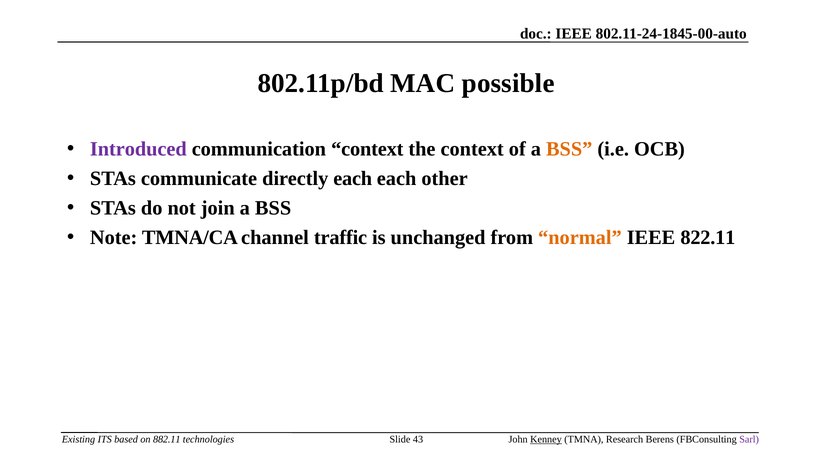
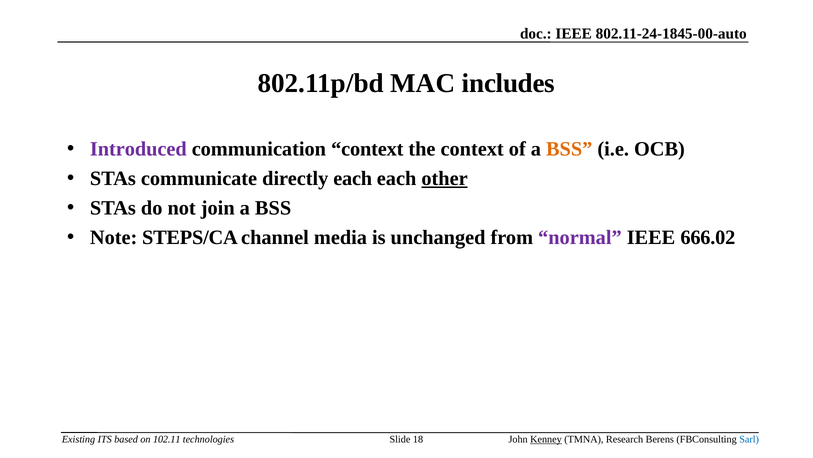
possible: possible -> includes (508, 83)
other underline: none -> present (445, 178)
TMNA/CA: TMNA/CA -> STEPS/CA (190, 237)
traffic: traffic -> media (340, 237)
normal colour: orange -> purple (580, 237)
822.11: 822.11 -> 666.02 (708, 237)
882.11: 882.11 -> 102.11 (167, 439)
43: 43 -> 18 (418, 439)
Sarl colour: purple -> blue (749, 439)
